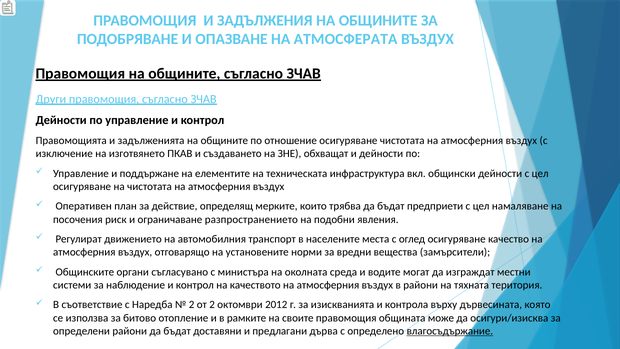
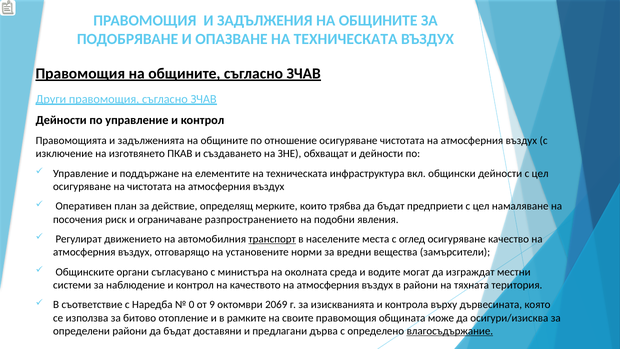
ОПАЗВАНЕ НА АТМОСФЕРАТА: АТМОСФЕРАТА -> ТЕХНИЧЕСКАТА (346, 39)
транспорт underline: none -> present (272, 239)
2: 2 -> 0 (192, 305)
от 2: 2 -> 9 (212, 305)
2012: 2012 -> 2069 (276, 305)
